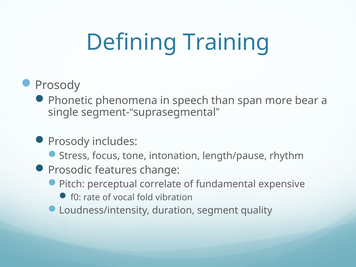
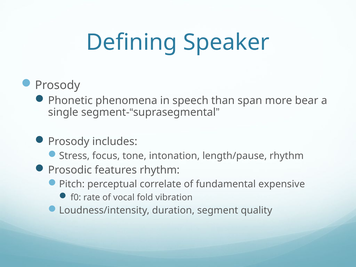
Training: Training -> Speaker (226, 42)
features change: change -> rhythm (160, 170)
